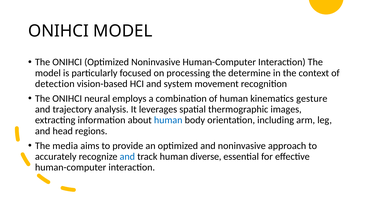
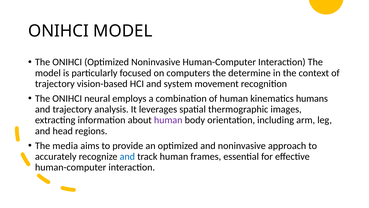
processing: processing -> computers (188, 73)
detection: detection -> trajectory (55, 84)
gesture: gesture -> humans (312, 98)
human colour: blue -> purple (168, 120)
diverse: diverse -> frames (206, 156)
